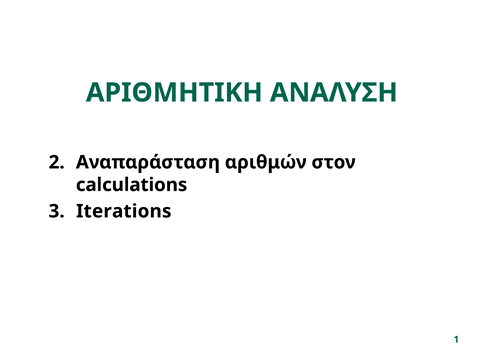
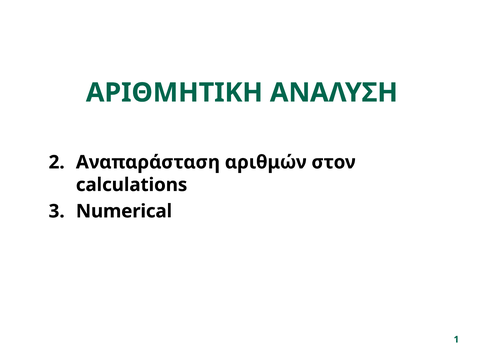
Iterations: Iterations -> Numerical (124, 211)
